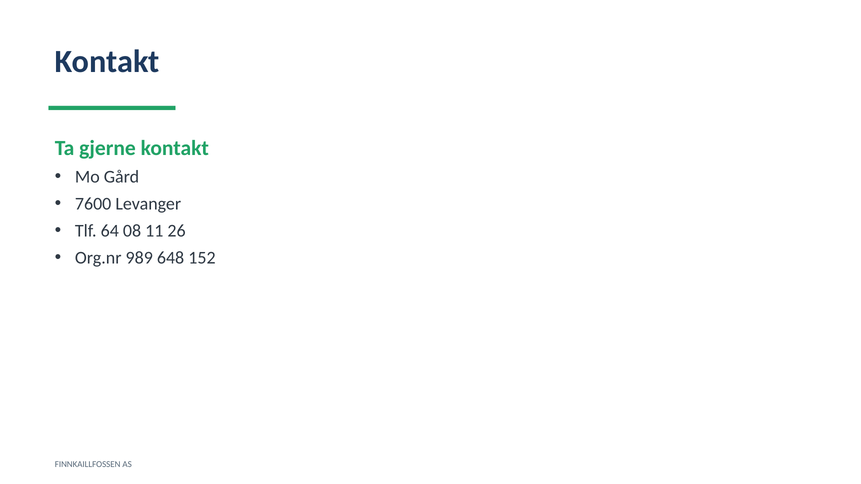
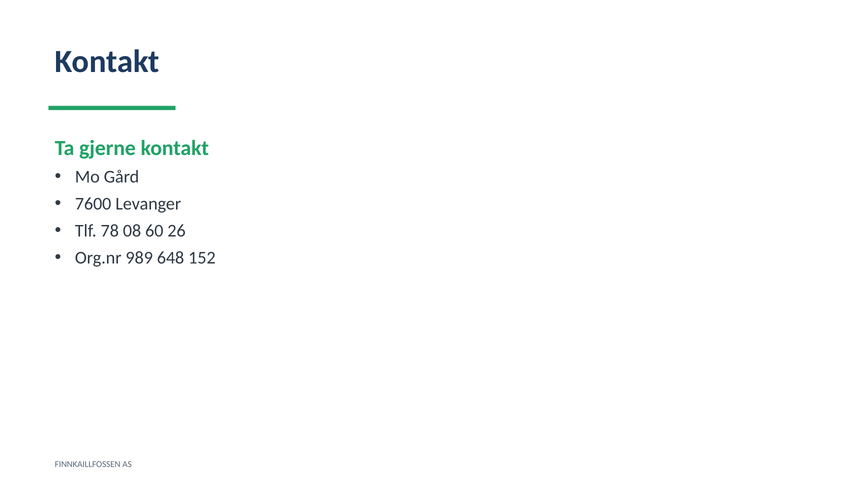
64: 64 -> 78 (110, 231)
11: 11 -> 60 (154, 231)
